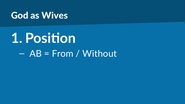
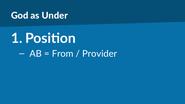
Wives: Wives -> Under (55, 16)
Without: Without -> Provider (100, 54)
